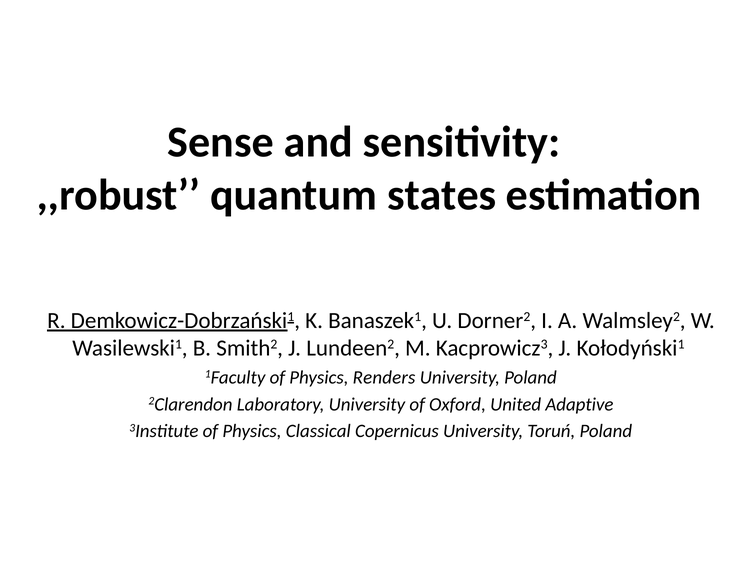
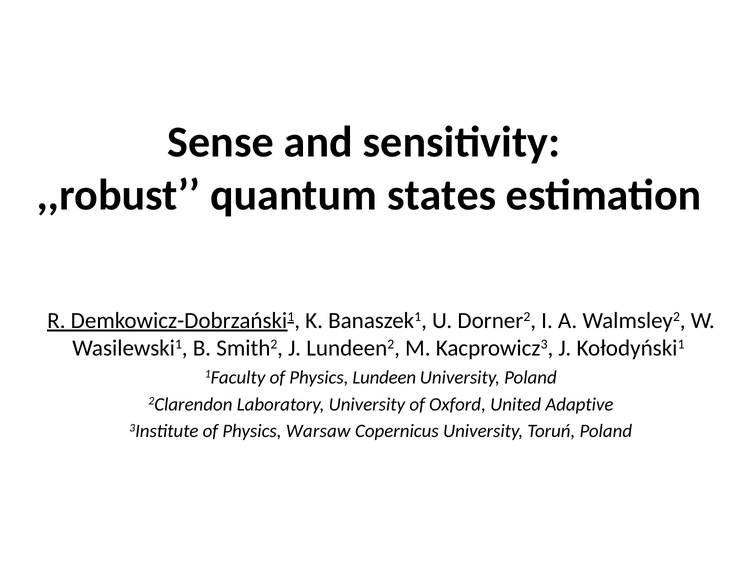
Renders: Renders -> Lundeen (384, 377)
Classical: Classical -> Warsaw (318, 431)
